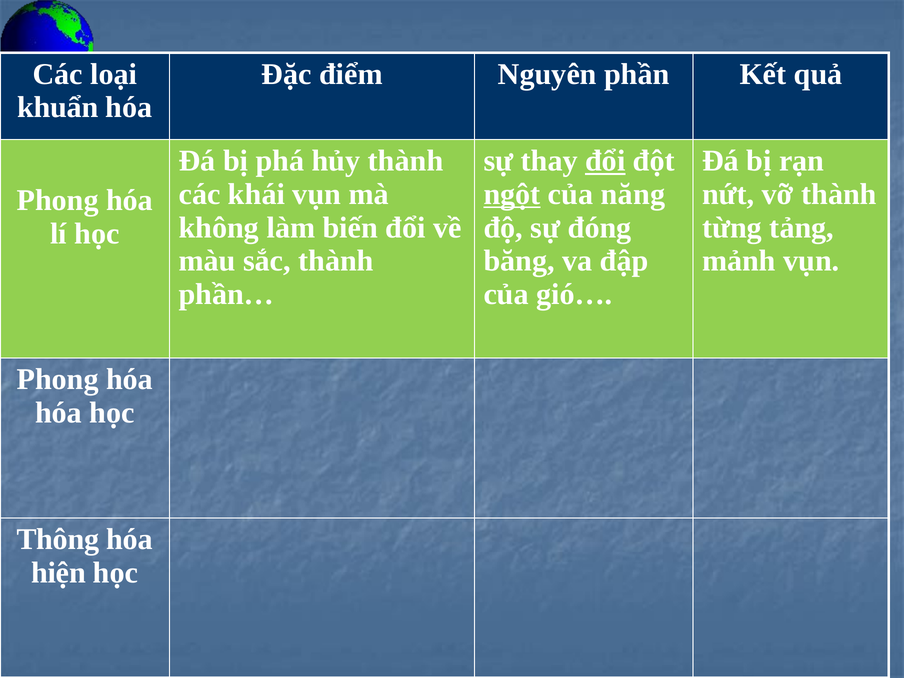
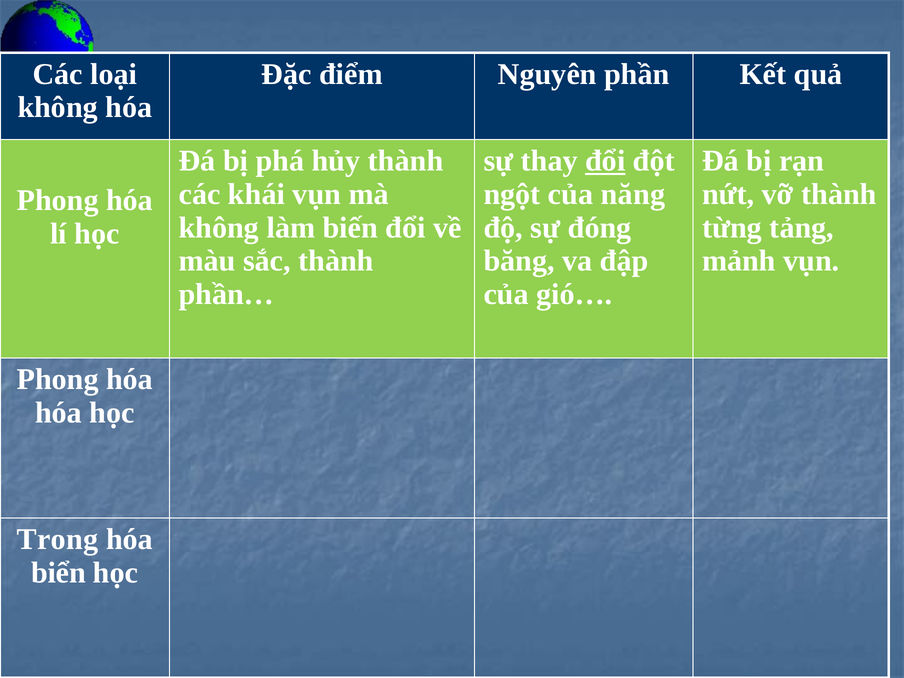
khuẩn: khuẩn -> không (58, 107)
ngột underline: present -> none (512, 194)
Thông: Thông -> Trong (58, 539)
hiện: hiện -> biển (59, 573)
